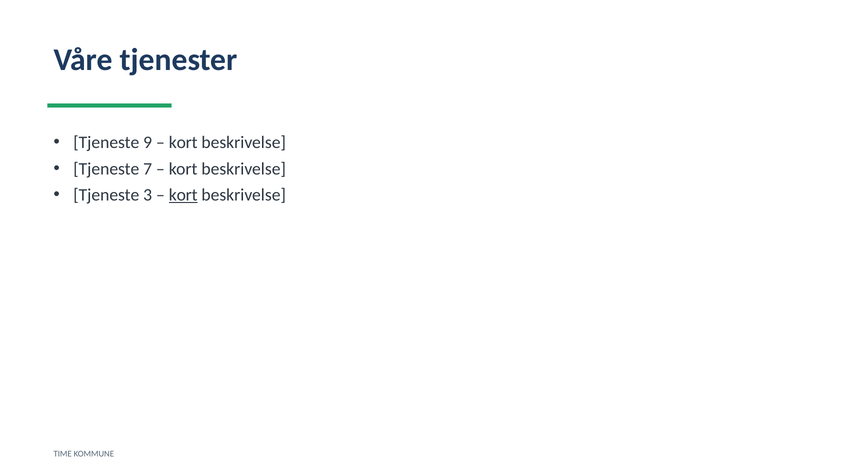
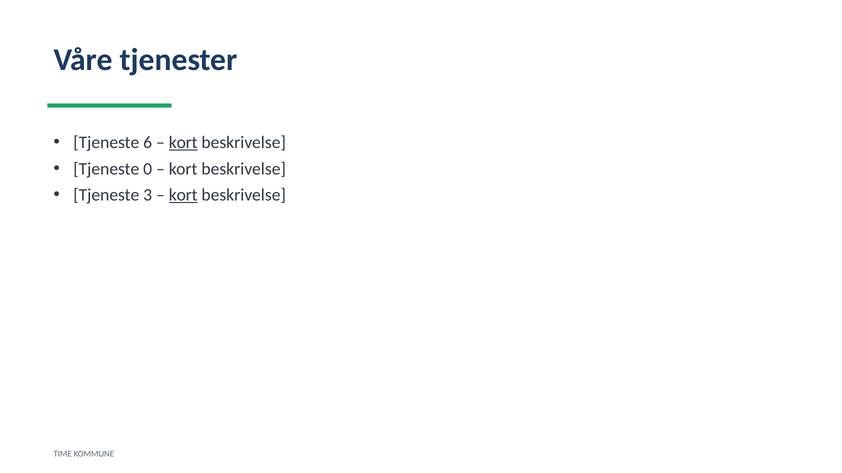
9: 9 -> 6 (148, 143)
kort underline: none -> present (183, 143)
7: 7 -> 0 (148, 169)
